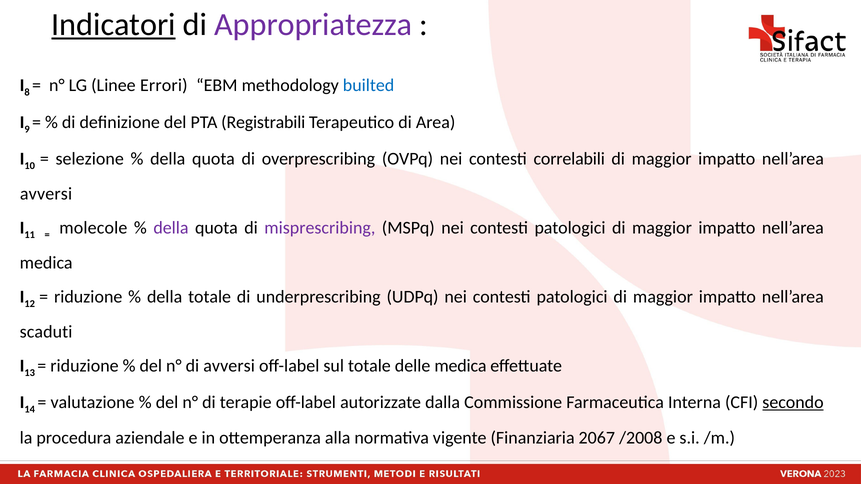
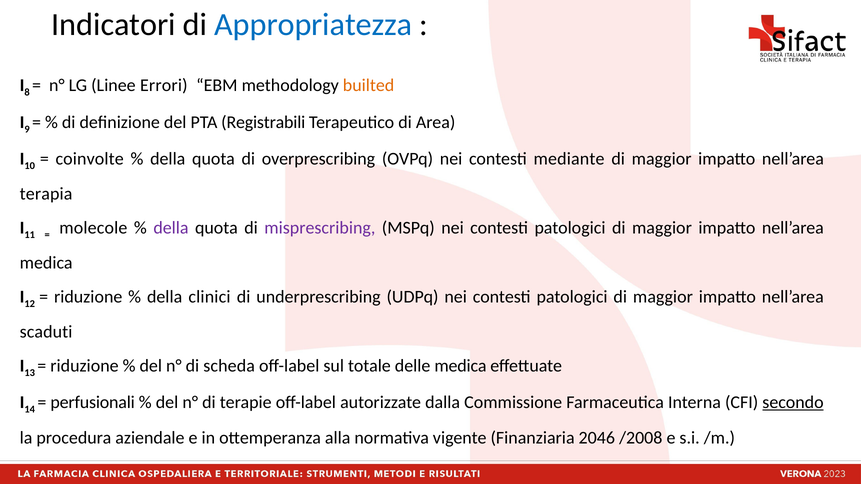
Indicatori underline: present -> none (114, 25)
Appropriatezza colour: purple -> blue (313, 25)
builted colour: blue -> orange (369, 86)
selezione: selezione -> coinvolte (90, 159)
correlabili: correlabili -> mediante (569, 159)
avversi: avversi -> terapia (46, 194)
della totale: totale -> clinici (209, 297)
di avversi: avversi -> scheda (229, 366)
valutazione: valutazione -> perfusionali (93, 403)
2067: 2067 -> 2046 (597, 438)
